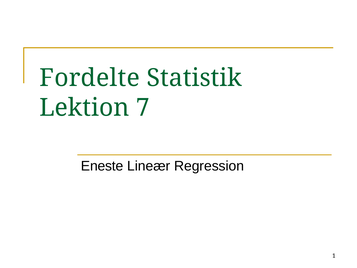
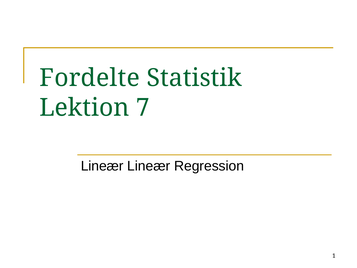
Eneste: Eneste -> Lineær (102, 166)
